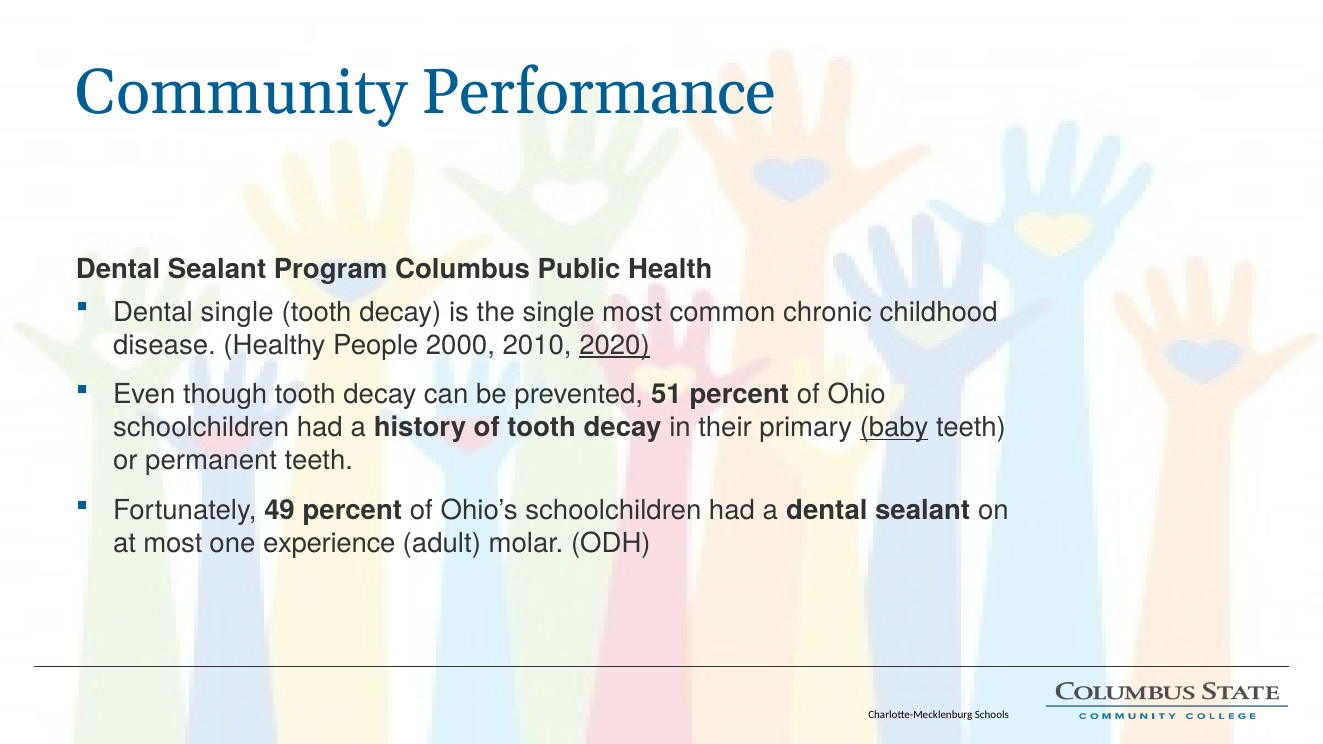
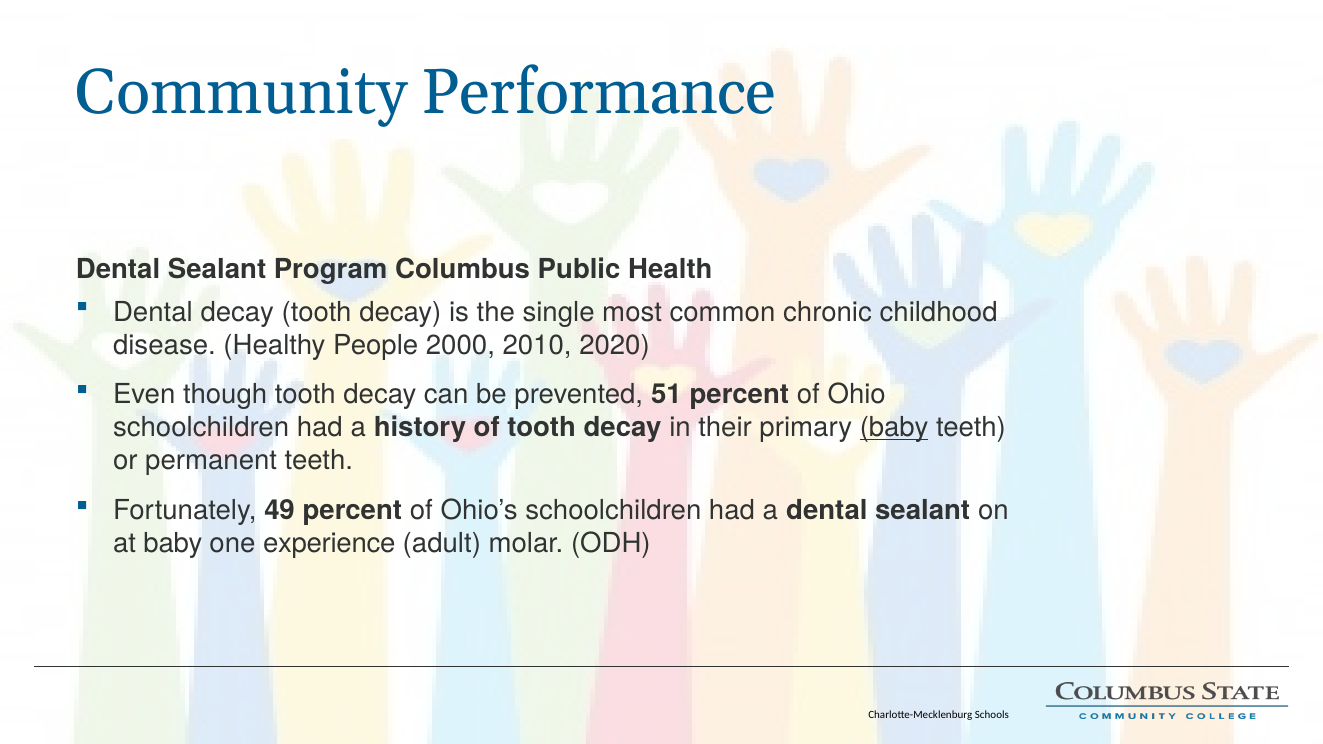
Dental single: single -> decay (237, 312)
2020 underline: present -> none (615, 345)
at most: most -> baby (173, 544)
